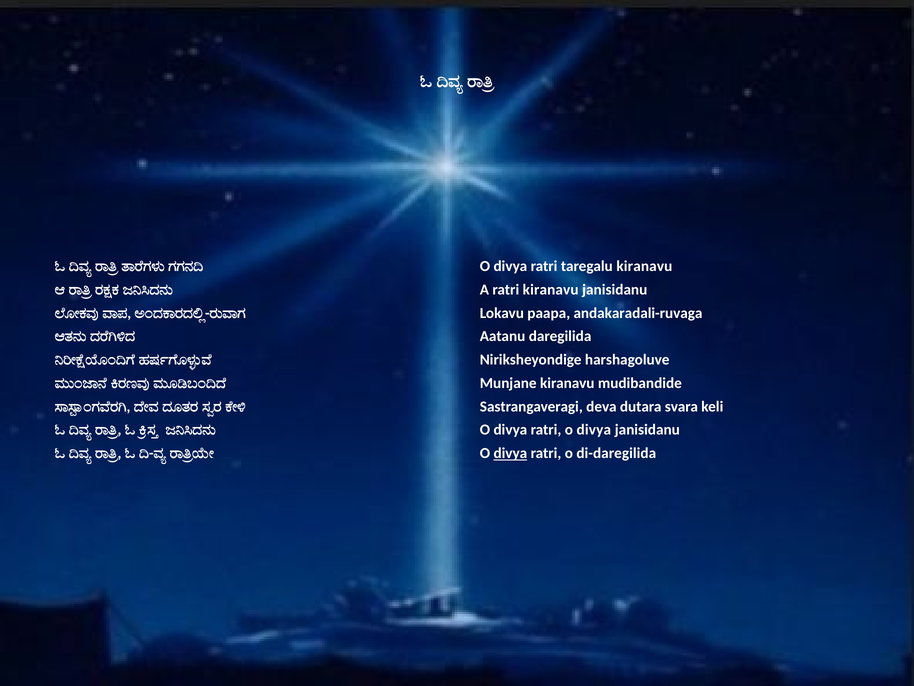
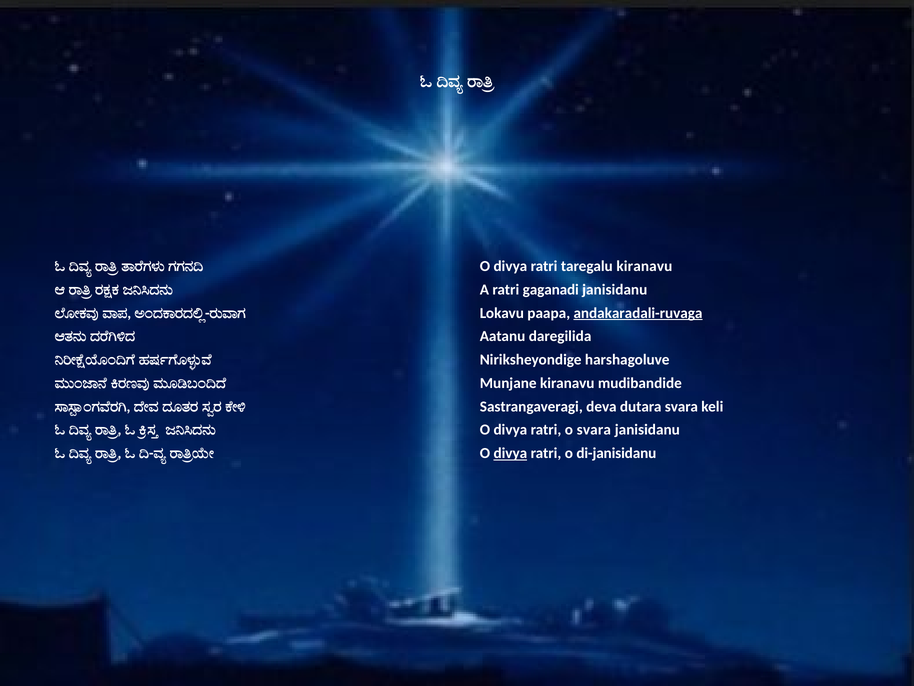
ratri kiranavu: kiranavu -> gaganadi (551, 289)
andakaradali-ruvaga underline: none -> present (638, 313)
ratri o divya: divya -> svara (594, 430)
di-daregilida: di-daregilida -> di-janisidanu (616, 453)
